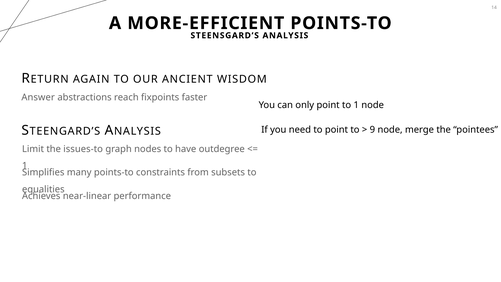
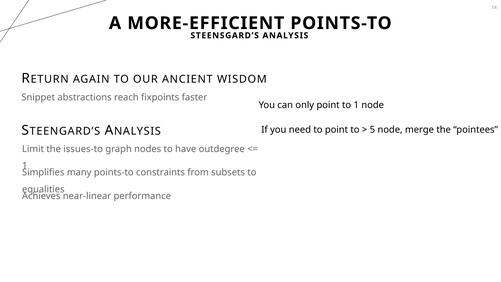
Answer: Answer -> Snippet (38, 97)
9: 9 -> 5 (372, 130)
